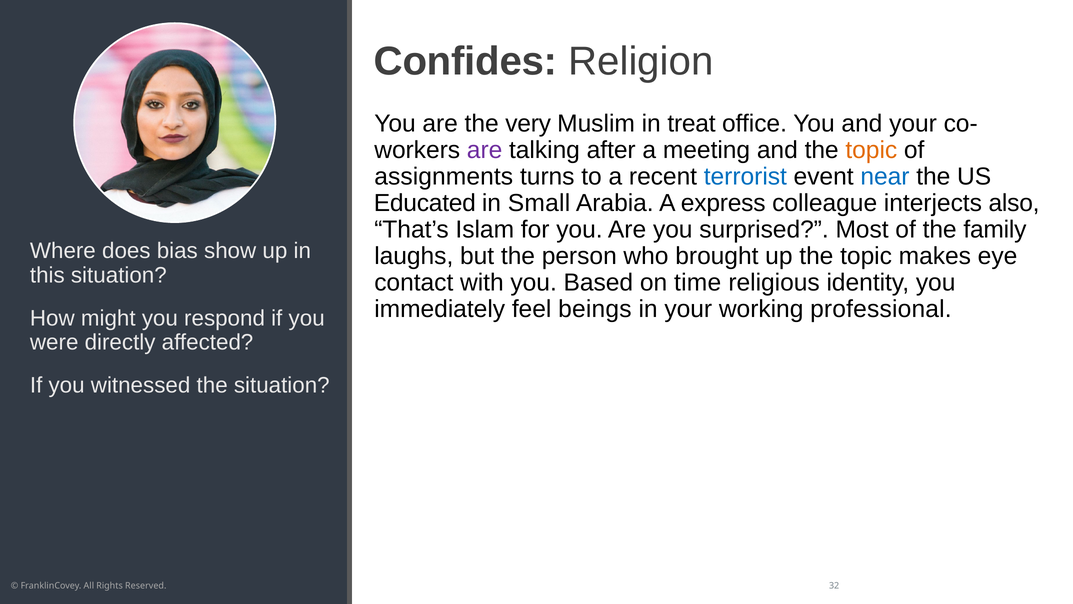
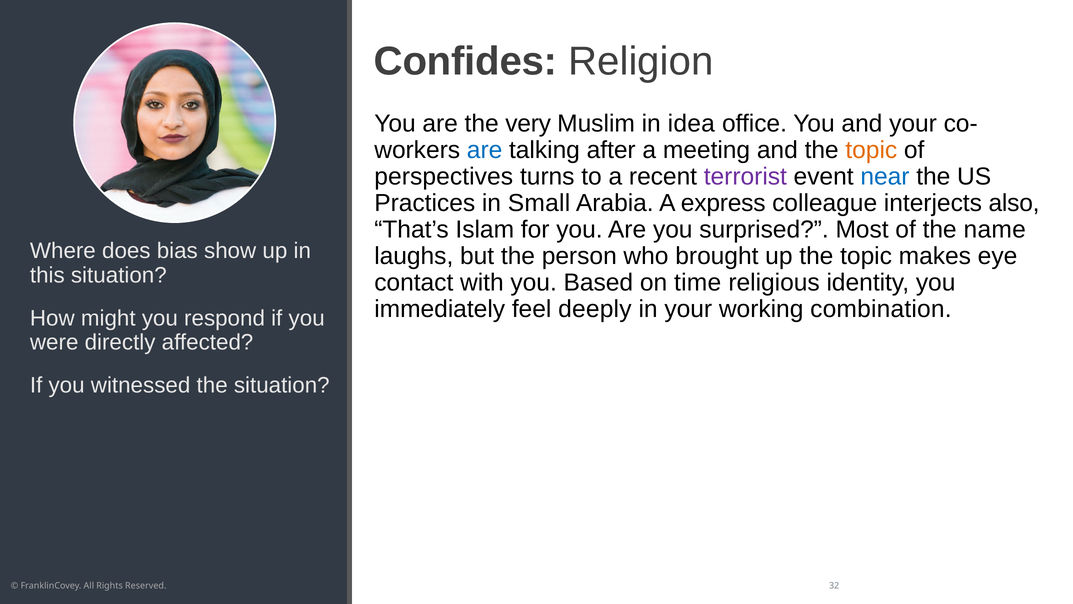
treat: treat -> idea (691, 123)
are colour: purple -> blue (485, 150)
assignments: assignments -> perspectives (444, 176)
terrorist colour: blue -> purple (745, 176)
Educated: Educated -> Practices (425, 203)
family: family -> name (995, 229)
beings: beings -> deeply (595, 309)
professional: professional -> combination (881, 309)
